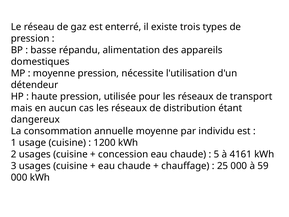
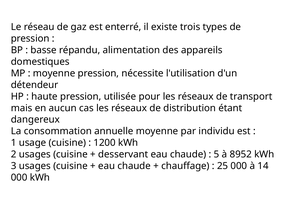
concession: concession -> desservant (123, 154)
4161: 4161 -> 8952 (241, 154)
59: 59 -> 14 (263, 166)
